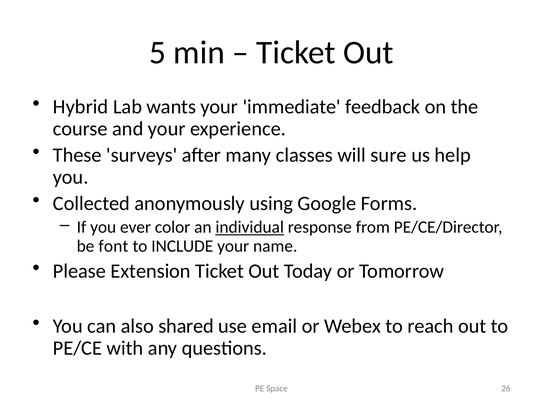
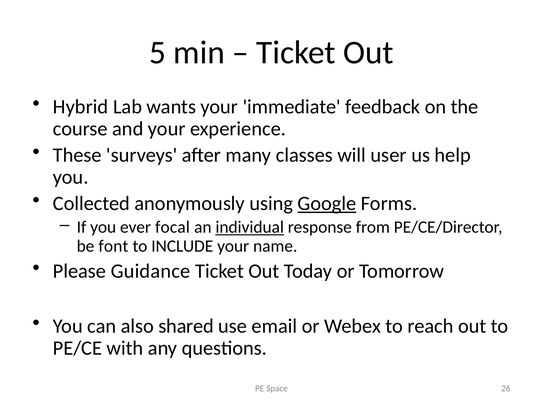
sure: sure -> user (389, 155)
Google underline: none -> present (327, 204)
color: color -> focal (172, 227)
Extension: Extension -> Guidance (151, 271)
